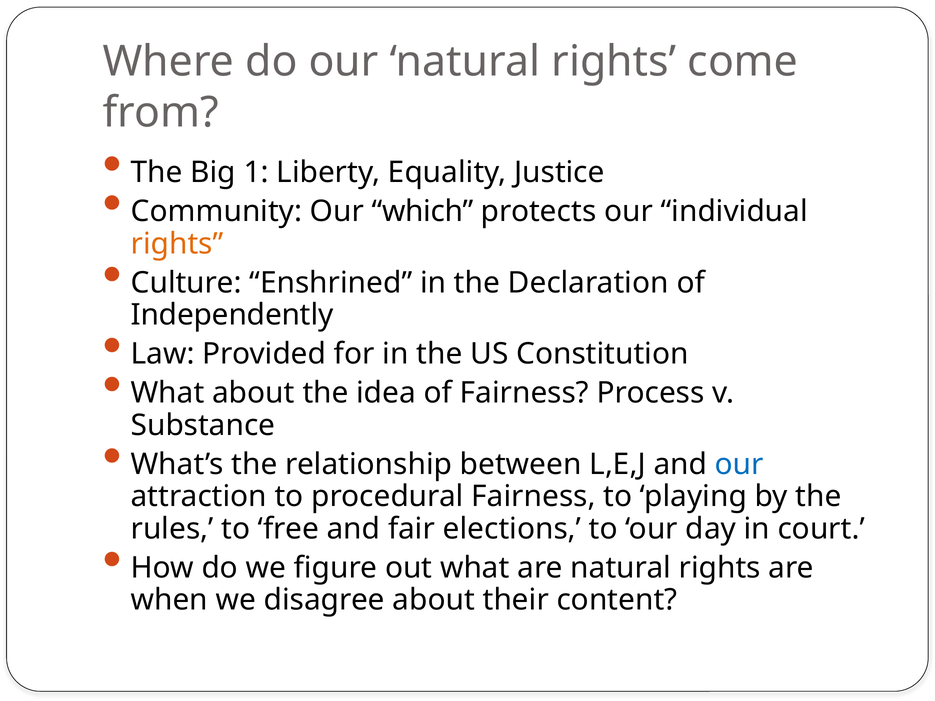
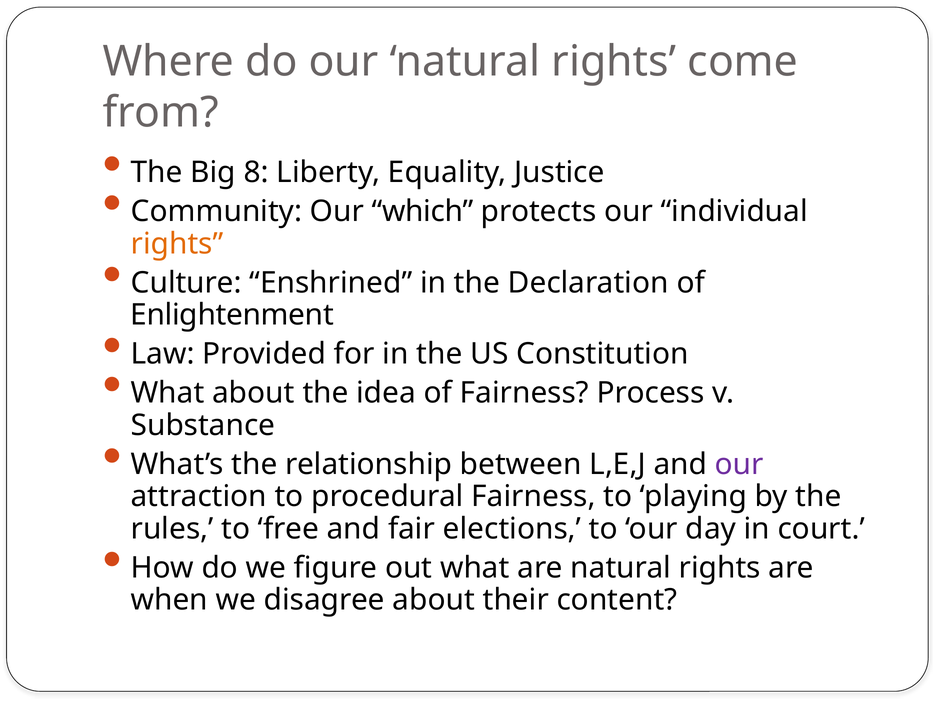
1: 1 -> 8 (256, 173)
Independently: Independently -> Enlightenment (232, 315)
our colour: blue -> purple (739, 464)
